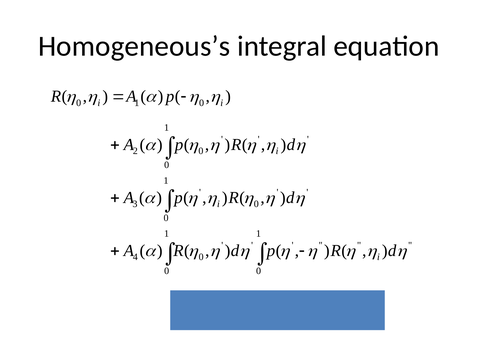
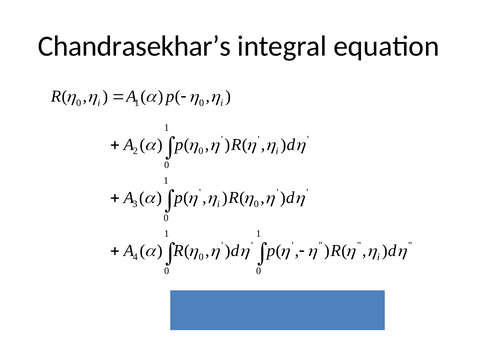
Homogeneous’s: Homogeneous’s -> Chandrasekhar’s (134, 46)
